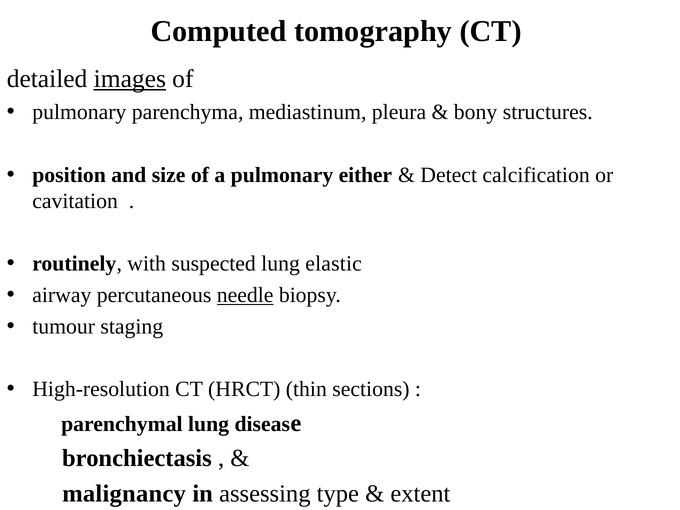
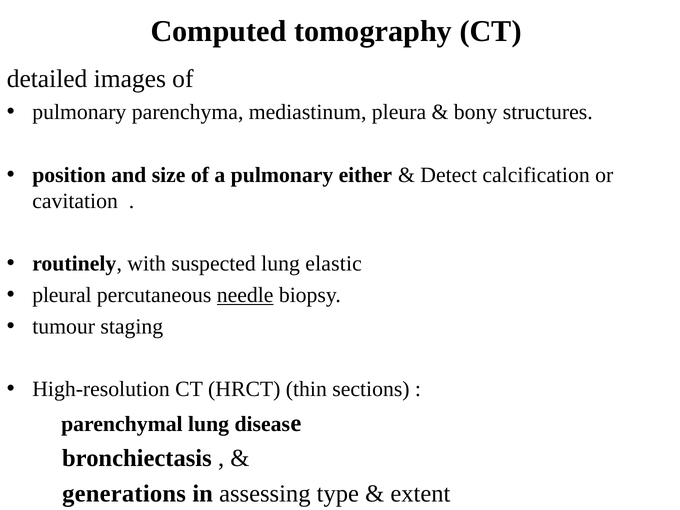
images underline: present -> none (130, 79)
airway: airway -> pleural (62, 295)
malignancy: malignancy -> generations (124, 494)
